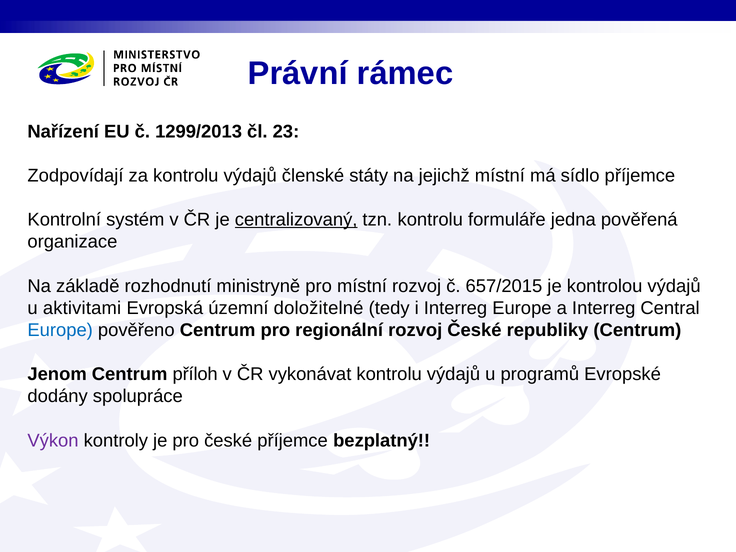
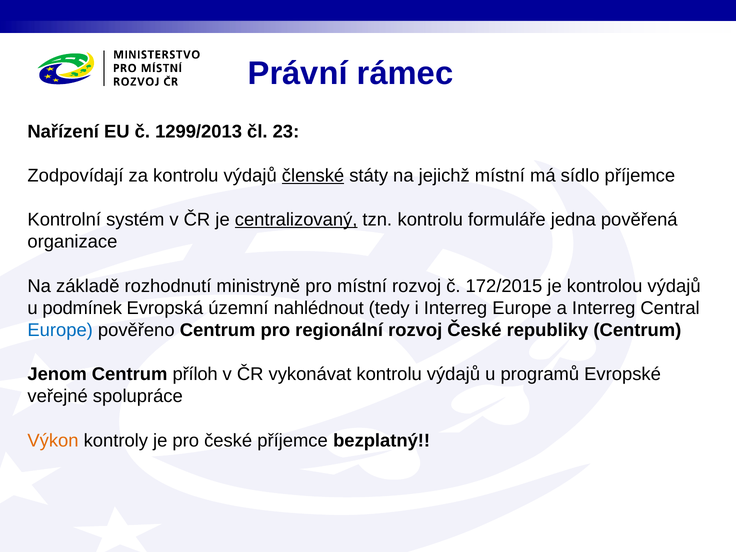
členské underline: none -> present (313, 176)
657/2015: 657/2015 -> 172/2015 (504, 286)
aktivitami: aktivitami -> podmínek (82, 308)
doložitelné: doložitelné -> nahlédnout (319, 308)
dodány: dodány -> veřejné (58, 396)
Výkon colour: purple -> orange (53, 441)
